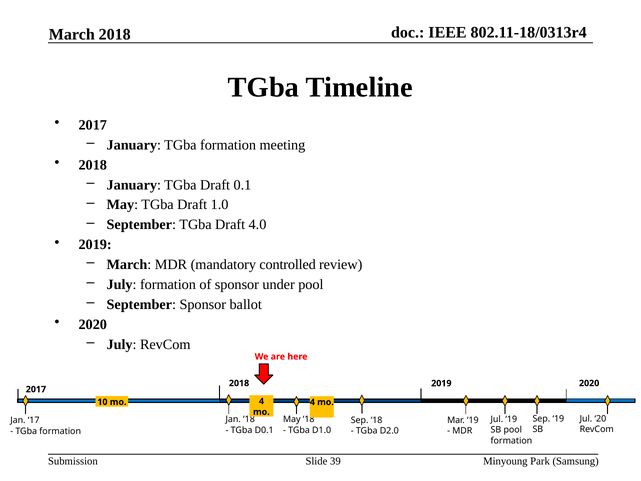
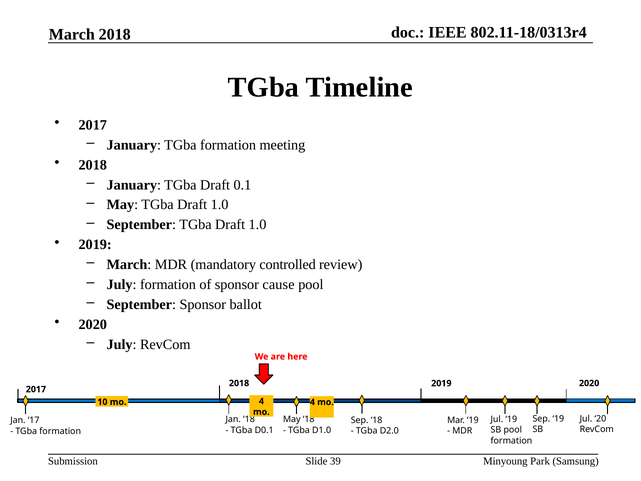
September TGba Draft 4.0: 4.0 -> 1.0 (257, 225)
under: under -> cause (279, 284)
